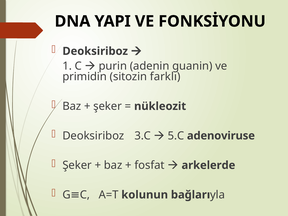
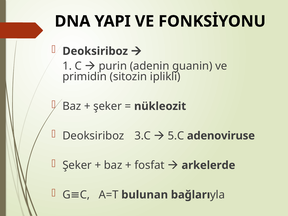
farklı: farklı -> iplikli (165, 77)
kolunun: kolunun -> bulunan (145, 195)
